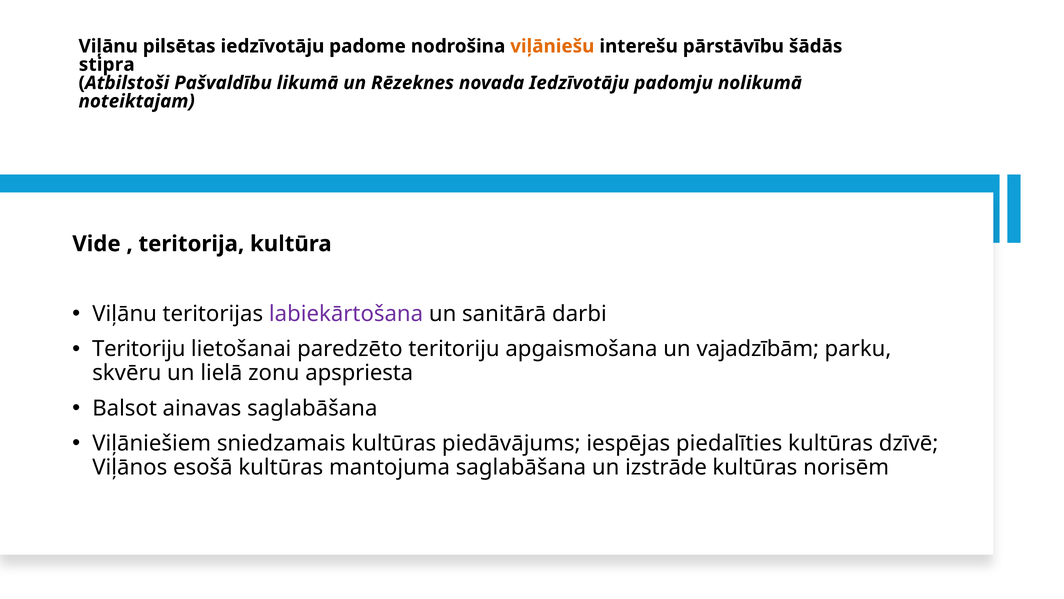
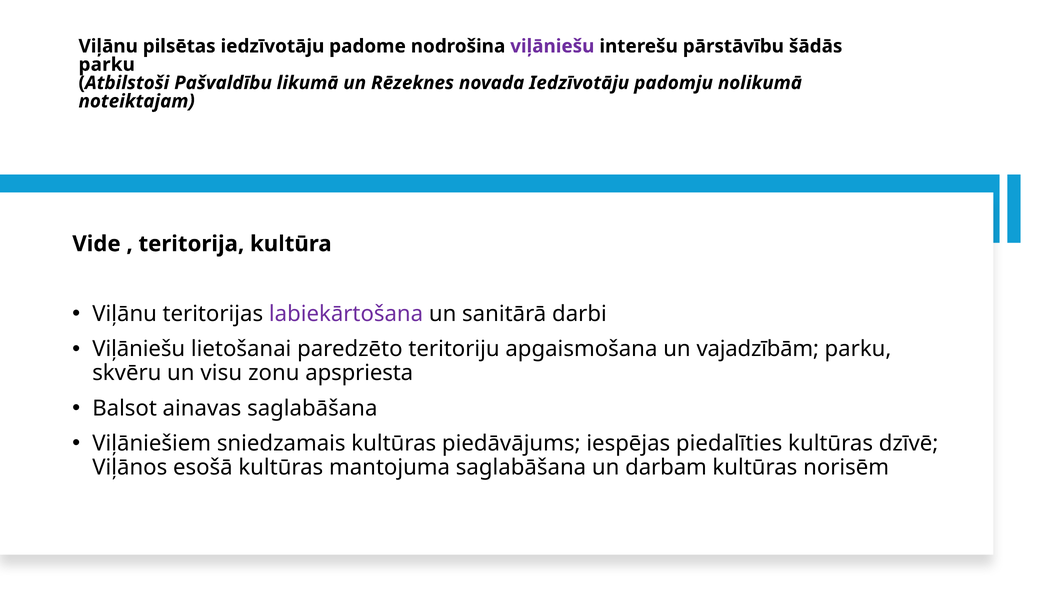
viļāniešu colour: orange -> purple (552, 46)
stipra: stipra -> parku (107, 64)
Teritoriju: Teritoriju -> Viļāniešu (139, 349)
lielā: lielā -> visu (221, 373)
izstrāde: izstrāde -> darbam (666, 467)
